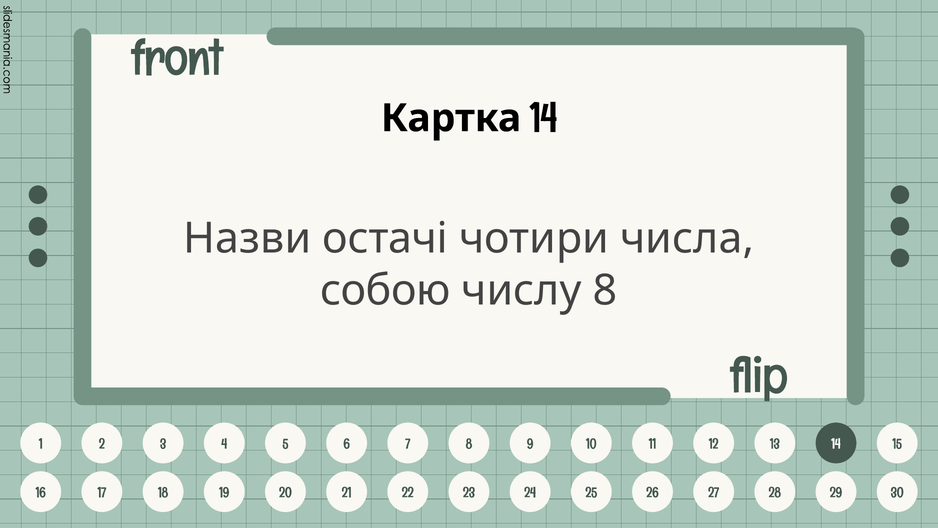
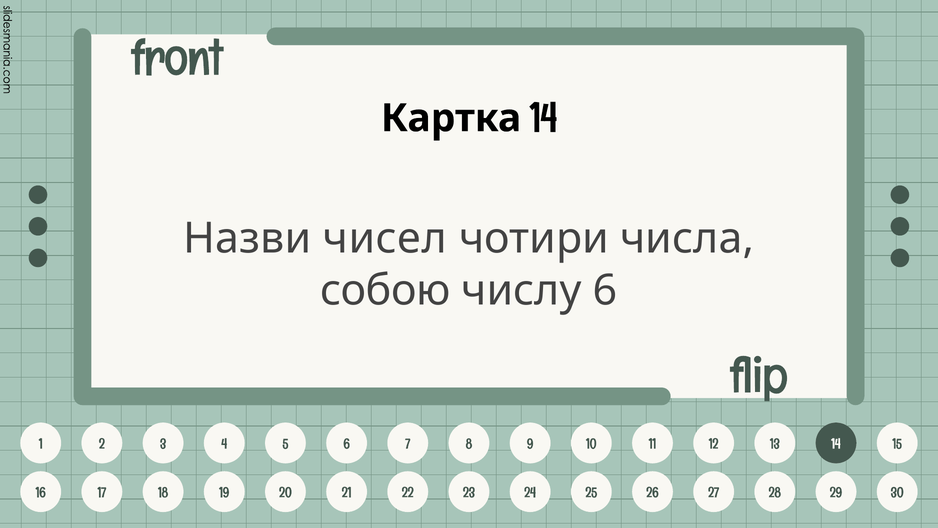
остачі: остачі -> чисел (385, 239)
числу 8: 8 -> 6 (605, 290)
